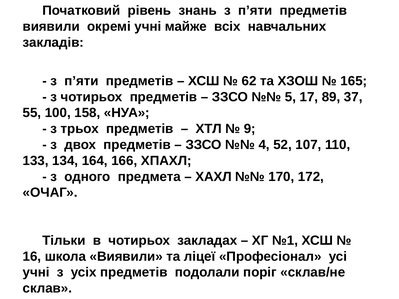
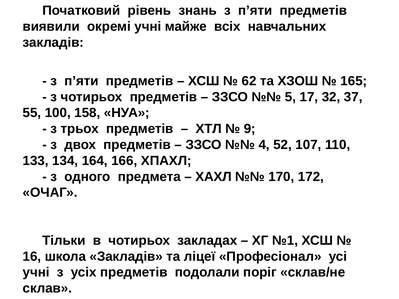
89: 89 -> 32 (331, 97)
школа Виявили: Виявили -> Закладів (126, 257)
